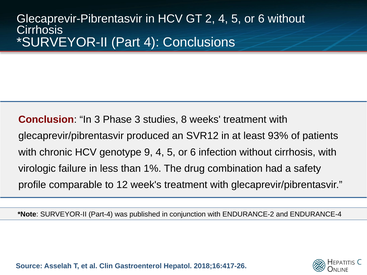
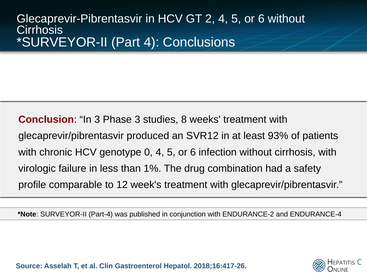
9: 9 -> 0 (148, 152)
